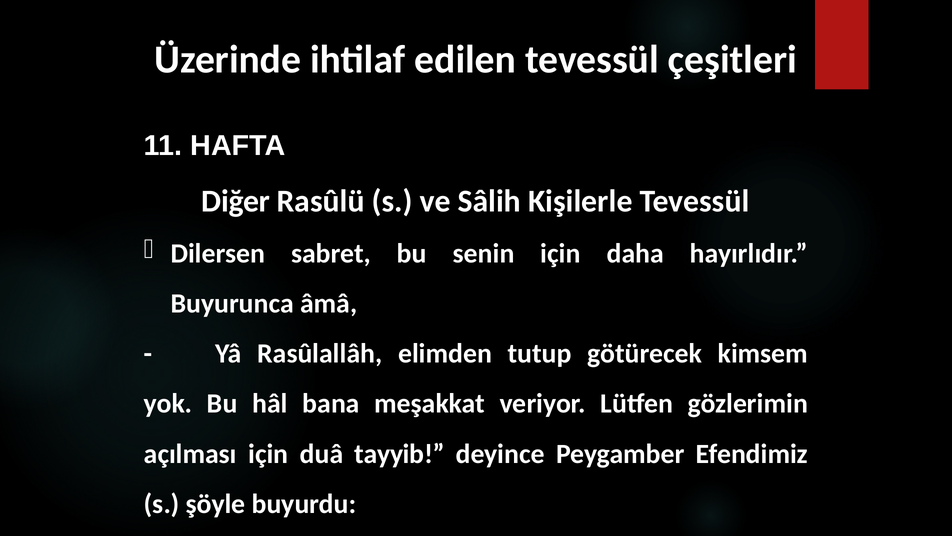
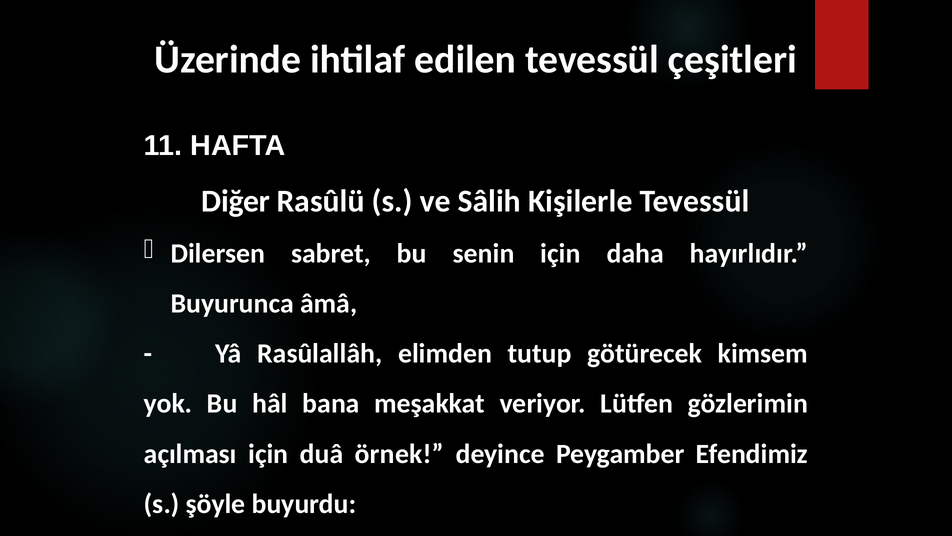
tayyib: tayyib -> örnek (399, 453)
